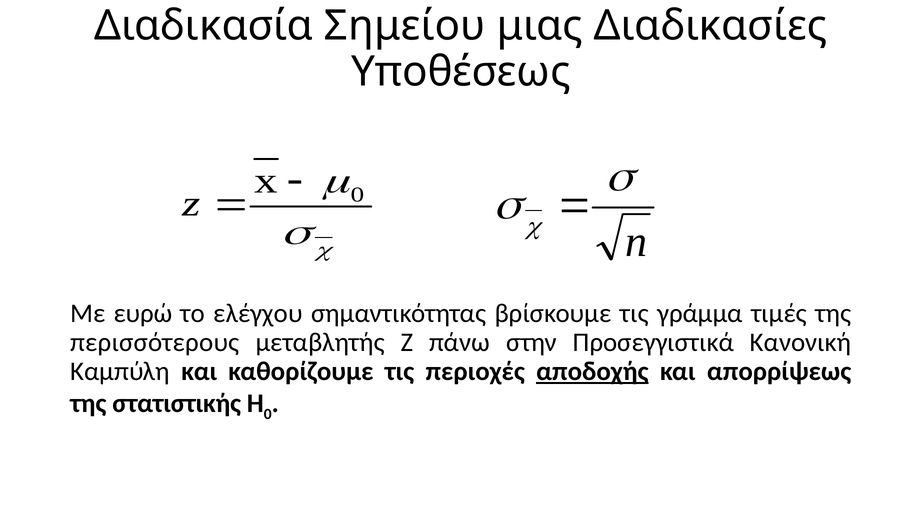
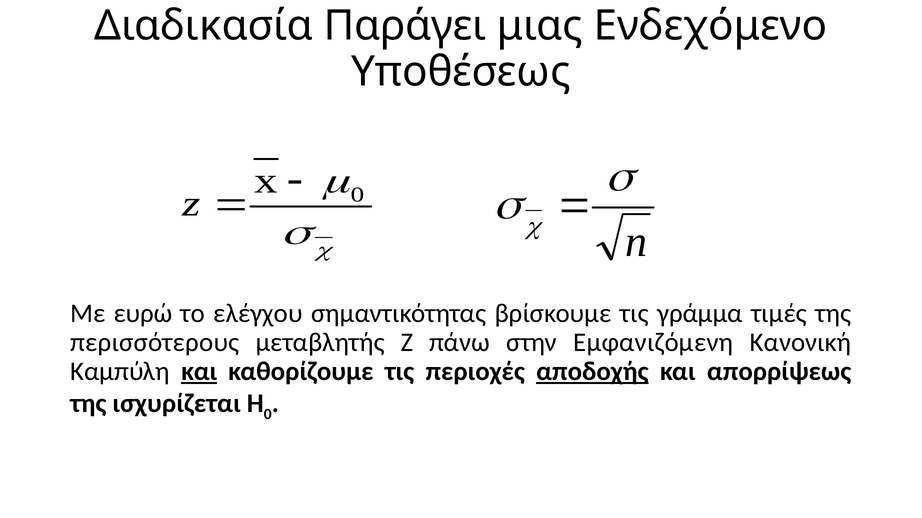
Σημείου: Σημείου -> Παράγει (405, 26)
Διαδικασίες: Διαδικασίες -> Ενδεχόμενο (710, 26)
Προσεγγιστικά: Προσεγγιστικά -> Εμφανιζόμενη (653, 343)
και underline: none -> present (199, 372)
στατιστικής: στατιστικής -> ισχυρίζεται (177, 404)
